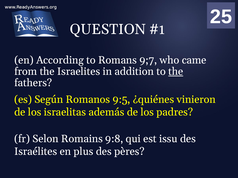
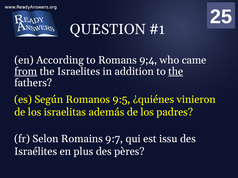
9;7: 9;7 -> 9;4 (148, 60)
from underline: none -> present (26, 72)
9:8: 9:8 -> 9:7 (114, 139)
